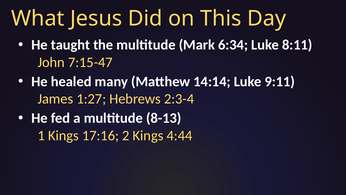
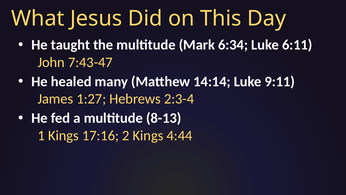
8:11: 8:11 -> 6:11 (297, 45)
7:15-47: 7:15-47 -> 7:43-47 (90, 62)
